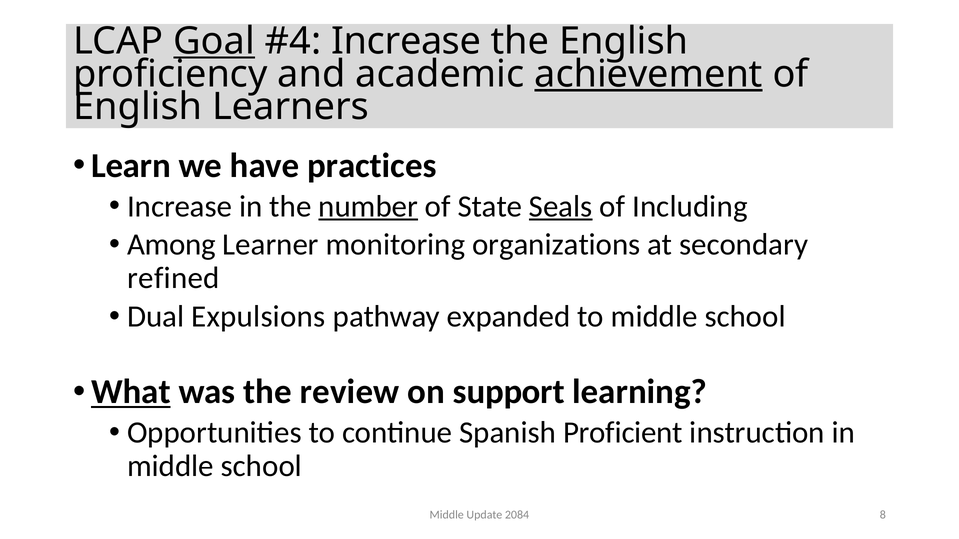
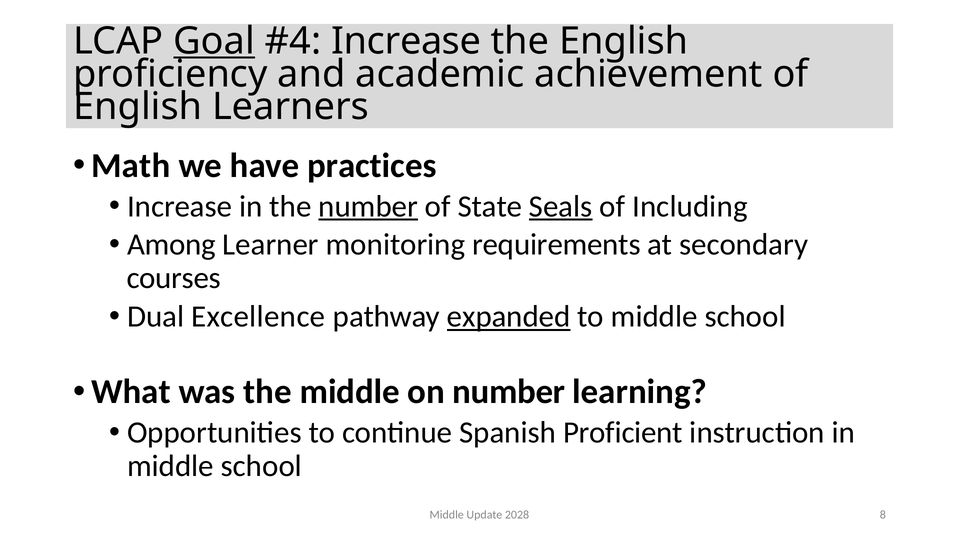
achievement underline: present -> none (649, 74)
Learn: Learn -> Math (131, 166)
organizations: organizations -> requirements (556, 245)
refined: refined -> courses (174, 278)
Expulsions: Expulsions -> Excellence (258, 317)
expanded underline: none -> present (509, 317)
What underline: present -> none (131, 392)
the review: review -> middle (350, 392)
on support: support -> number (509, 392)
2084: 2084 -> 2028 (517, 515)
